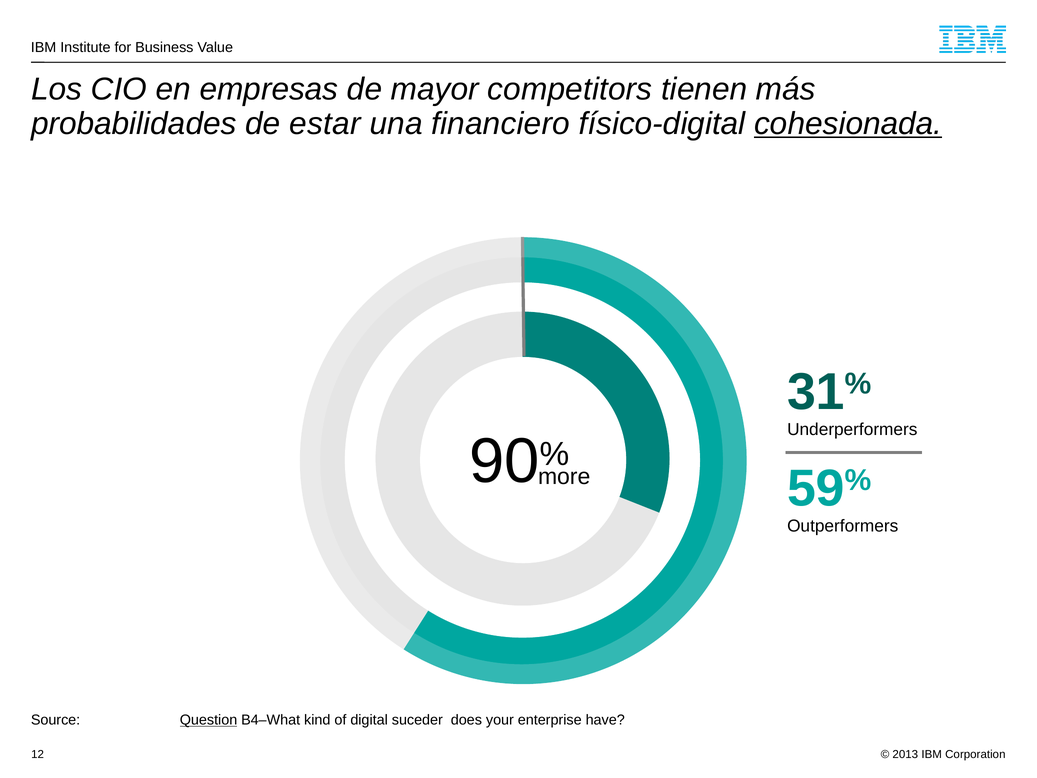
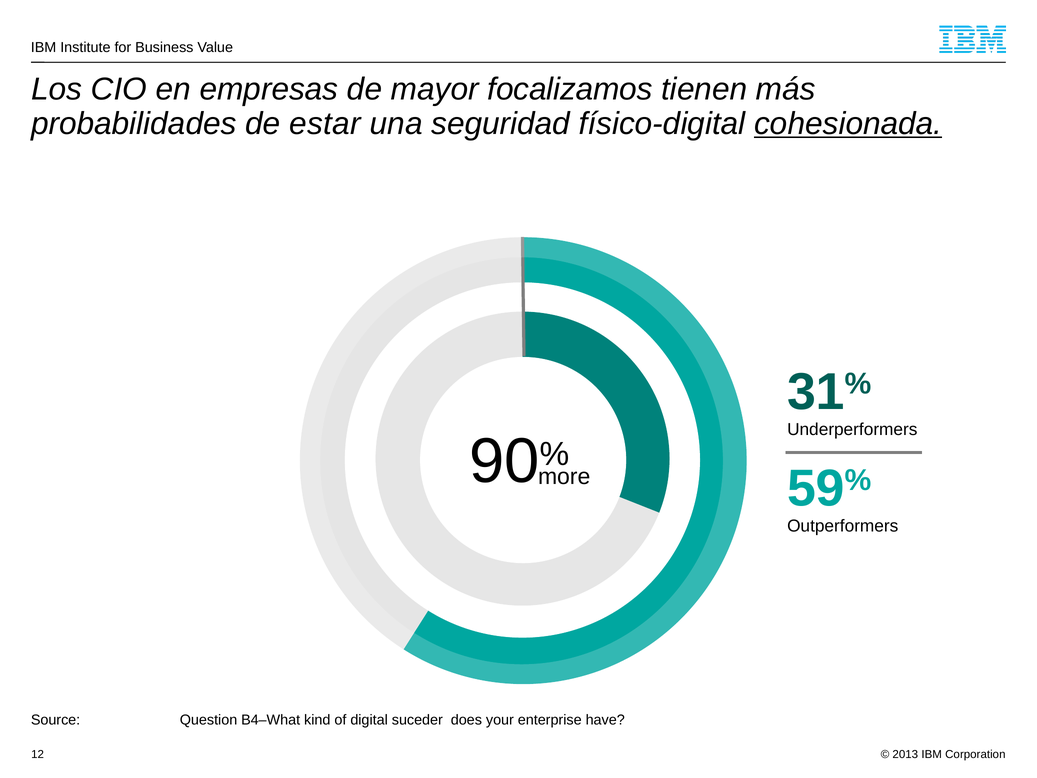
competitors: competitors -> focalizamos (570, 89)
financiero: financiero -> seguridad (501, 124)
Question underline: present -> none (209, 720)
